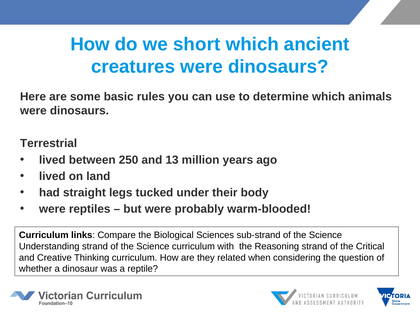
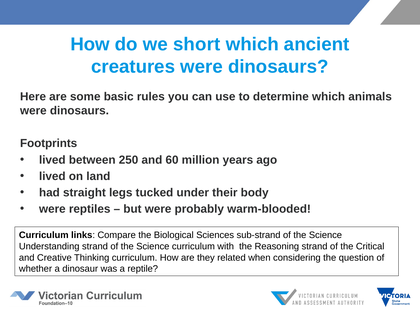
Terrestrial: Terrestrial -> Footprints (49, 143)
13: 13 -> 60 (172, 160)
